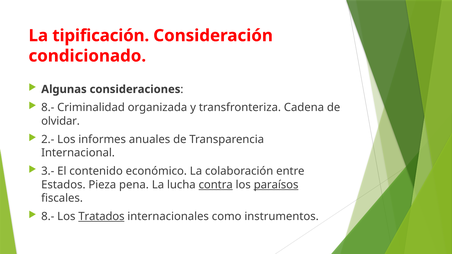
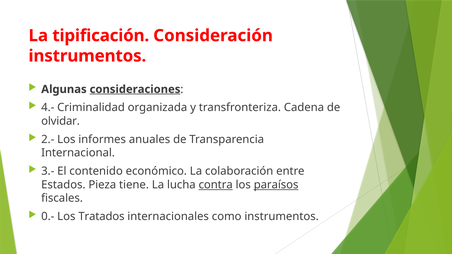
condicionado: condicionado -> instrumentos (87, 56)
consideraciones underline: none -> present (135, 89)
8.-: 8.- -> 4.- (48, 108)
pena: pena -> tiene (134, 185)
8.-: 8.- -> 0.- (48, 217)
Tratados underline: present -> none (101, 217)
